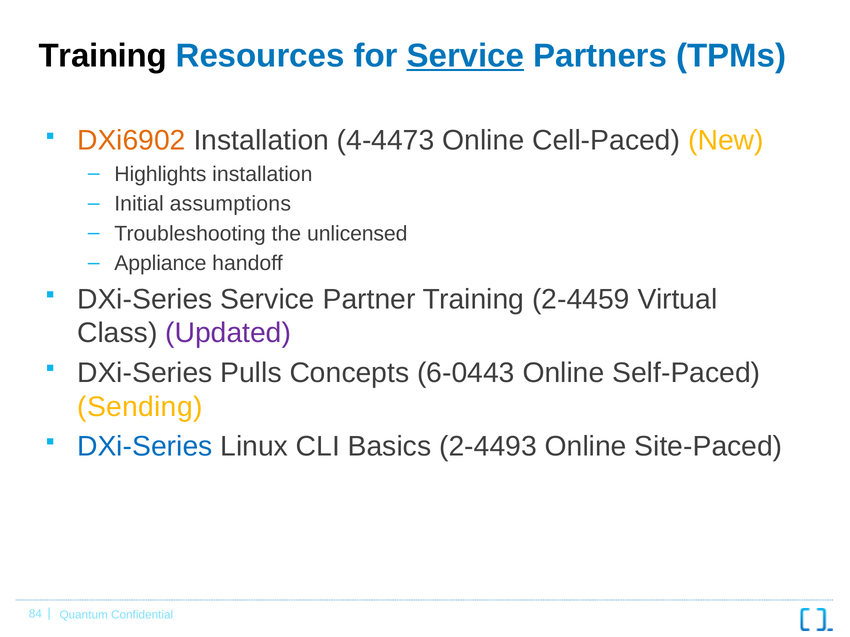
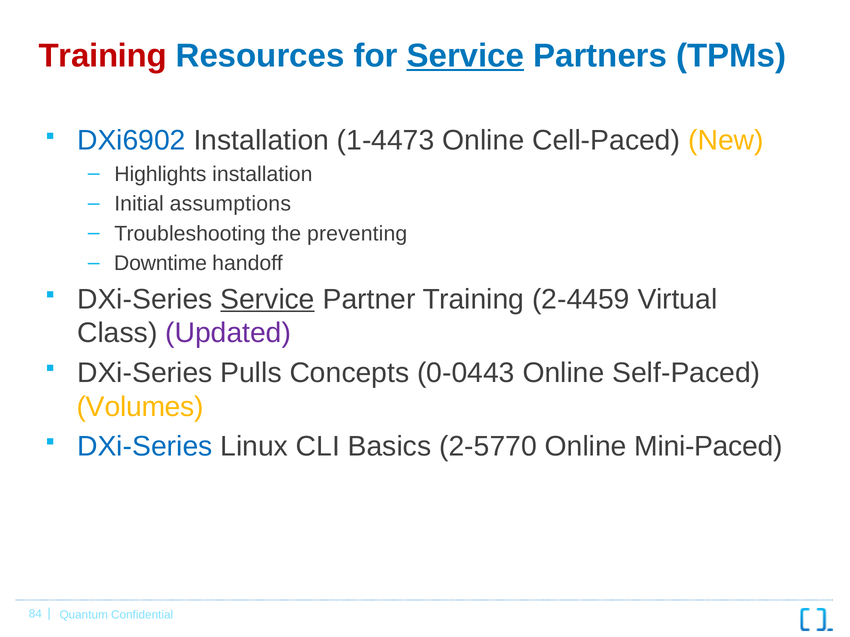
Training colour: black -> red (103, 56)
DXi6902 colour: orange -> blue (131, 141)
4-4473: 4-4473 -> 1-4473 (386, 141)
unlicensed: unlicensed -> preventing (357, 234)
Appliance: Appliance -> Downtime (160, 263)
Service underline: none -> present (268, 299)
6-0443: 6-0443 -> 0-0443 (466, 373)
Sending: Sending -> Volumes (140, 407)
2-4493: 2-4493 -> 2-5770 (488, 447)
Site-Paced: Site-Paced -> Mini-Paced (709, 447)
